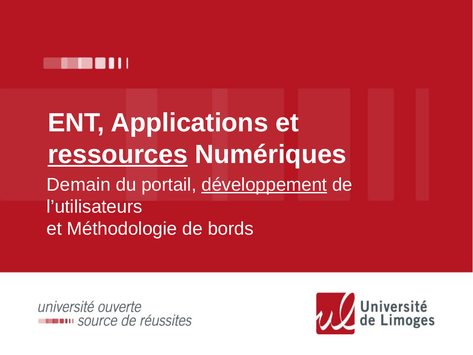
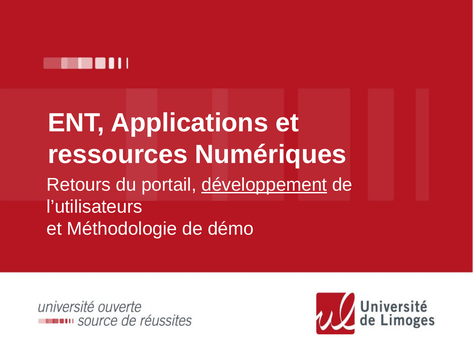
ressources underline: present -> none (118, 154)
Demain: Demain -> Retours (79, 185)
bords: bords -> démo (231, 229)
